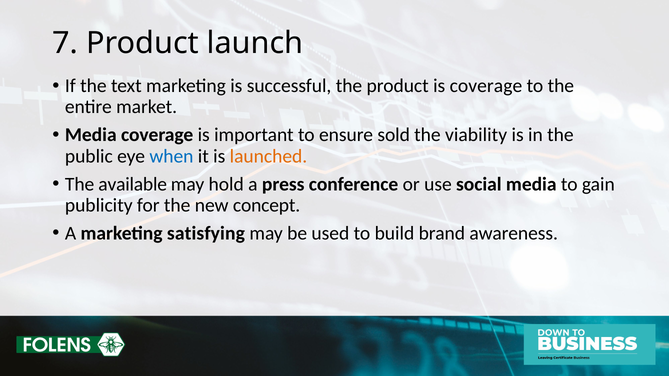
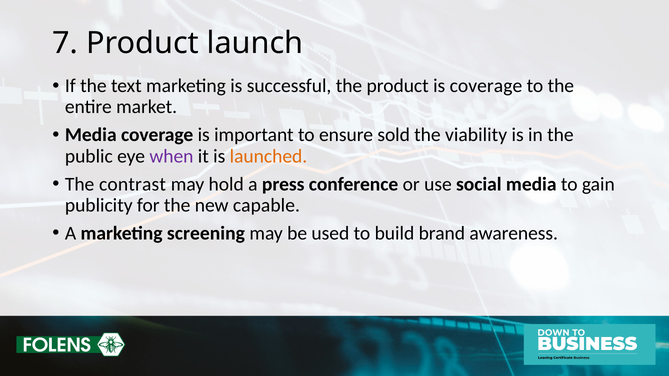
when colour: blue -> purple (171, 156)
available: available -> contrast (132, 184)
concept: concept -> capable (266, 205)
satisfying: satisfying -> screening (206, 233)
